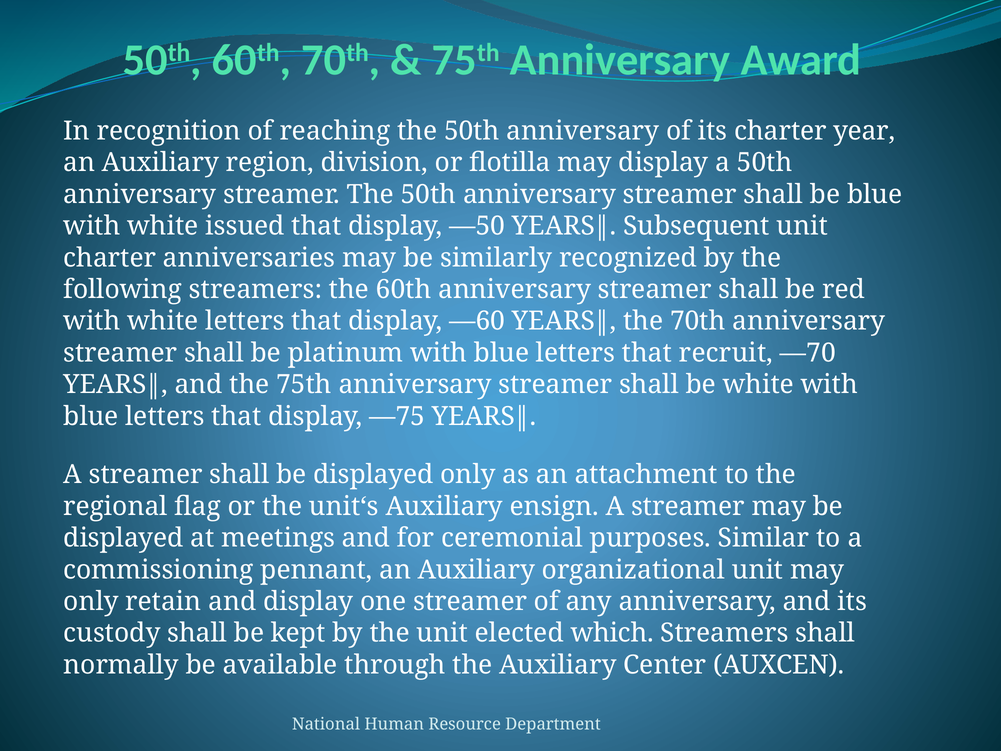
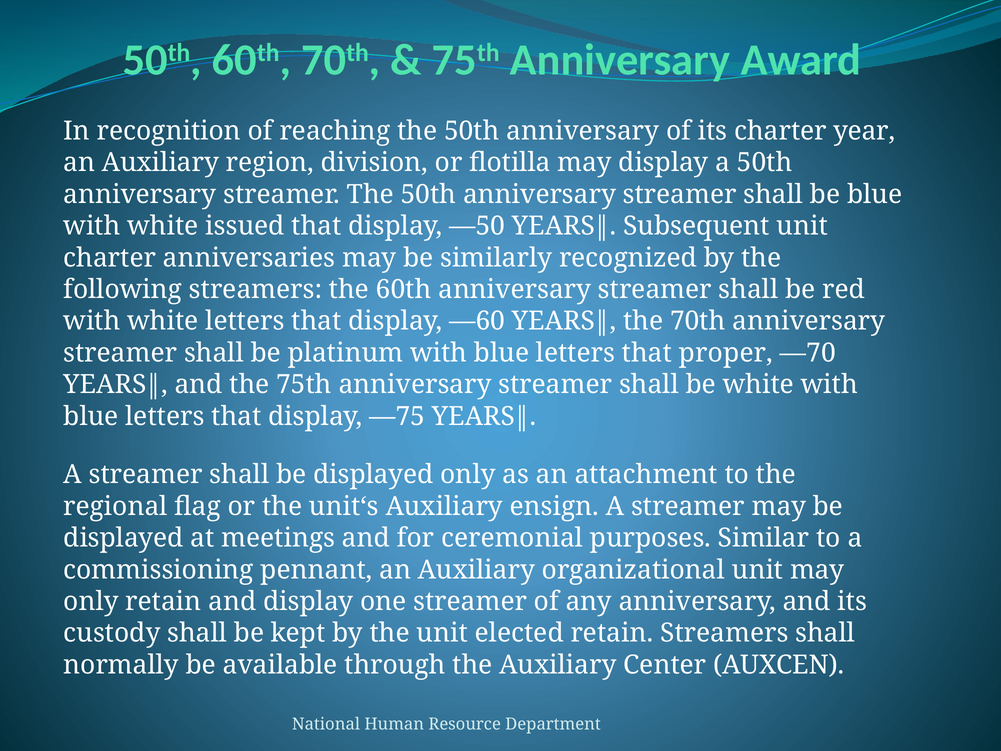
recruit: recruit -> proper (726, 353)
elected which: which -> retain (612, 633)
